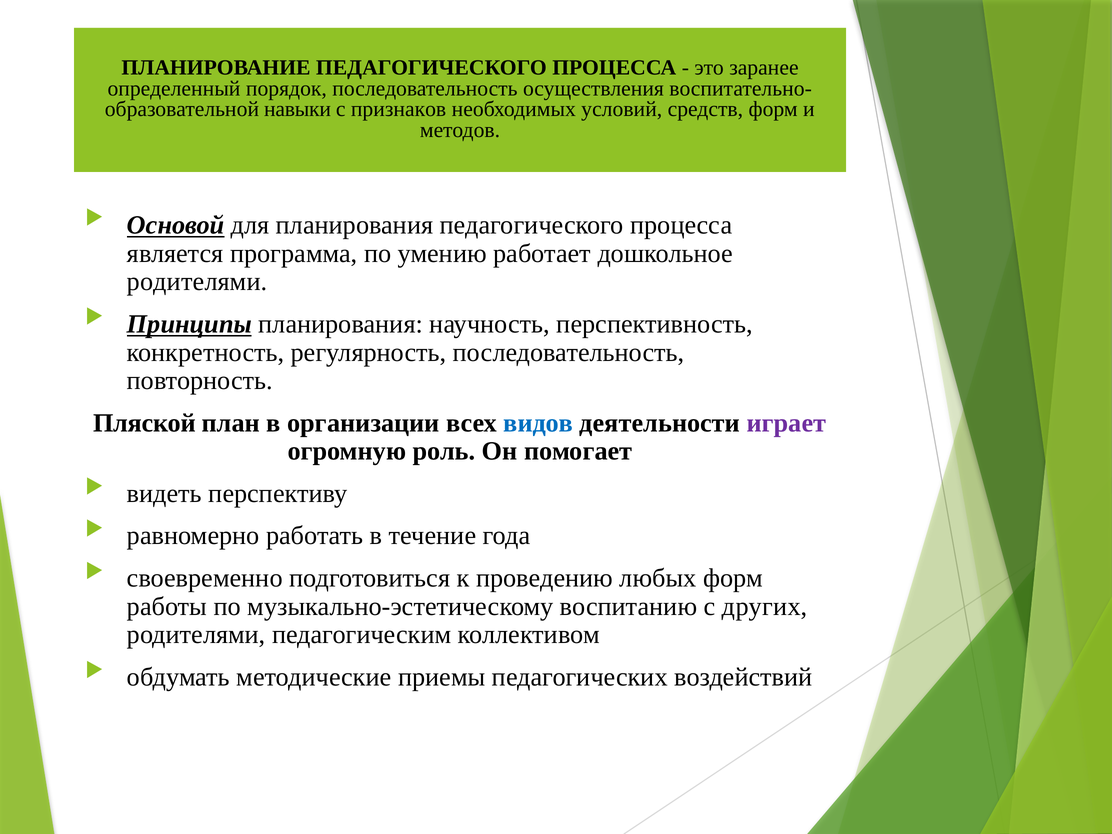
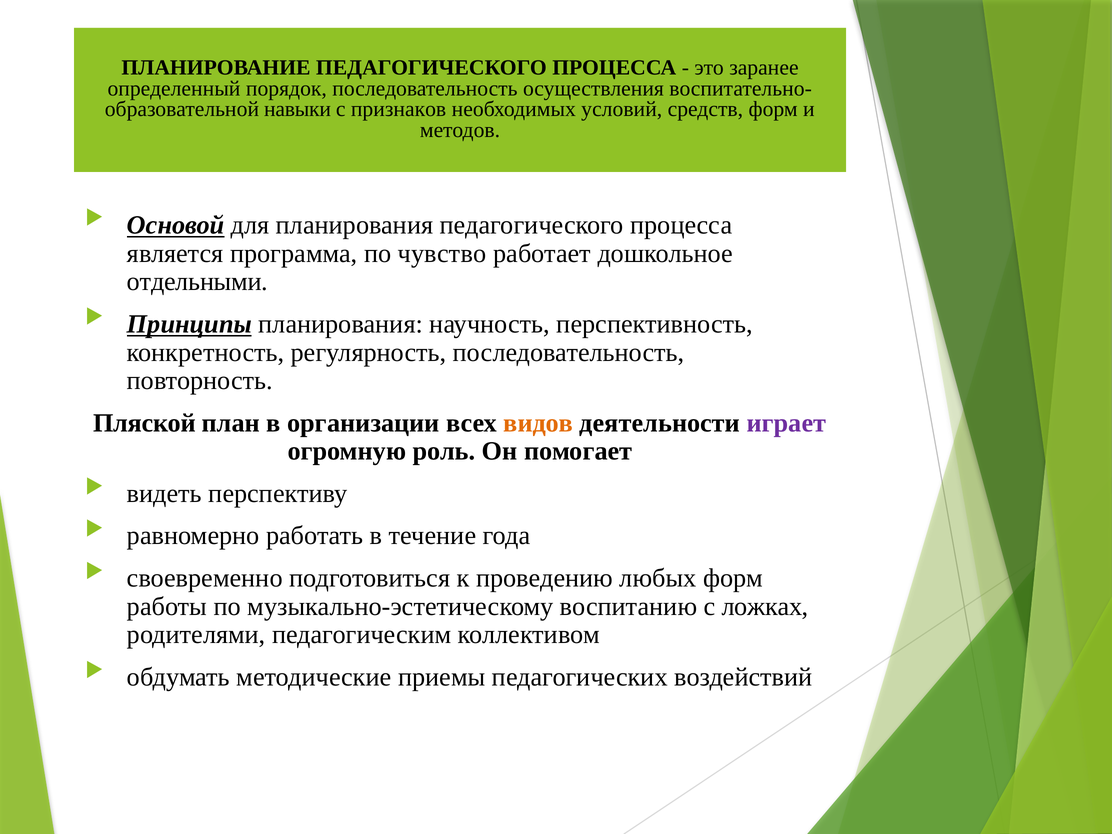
умению: умению -> чувство (442, 253)
родителями: родителями -> отдельными (197, 282)
видов colour: blue -> orange (538, 423)
других: других -> ложках (765, 606)
